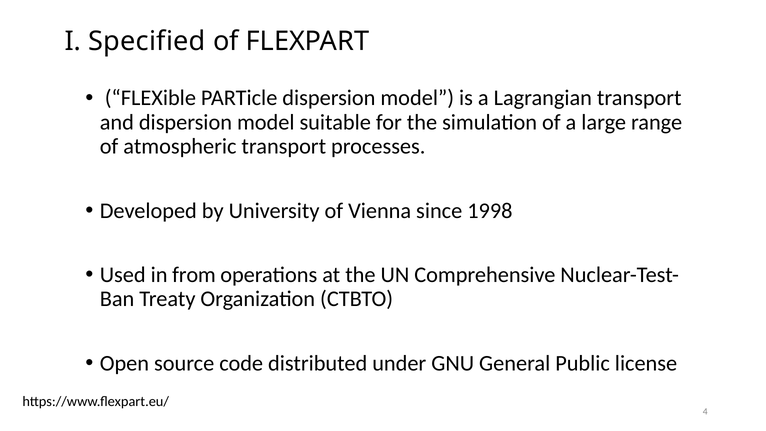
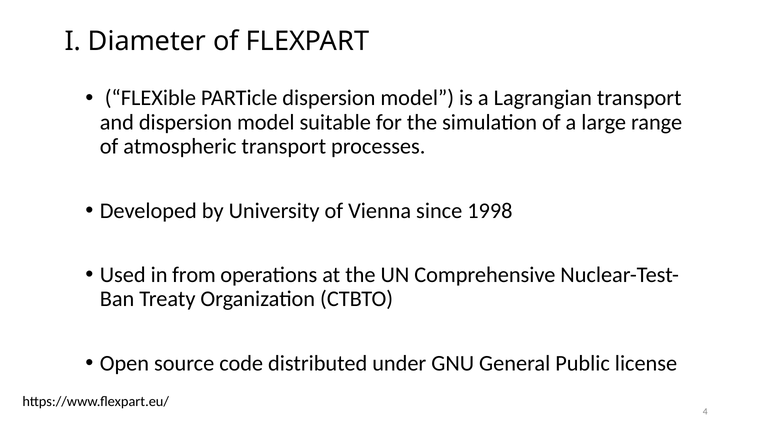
Specified: Specified -> Diameter (147, 41)
